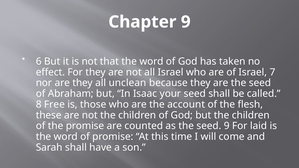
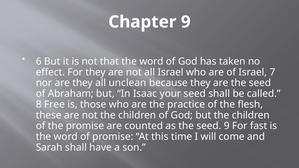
account: account -> practice (186, 104)
laid: laid -> fast (259, 126)
